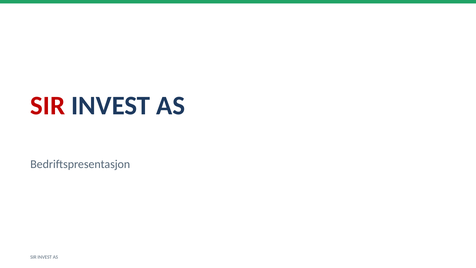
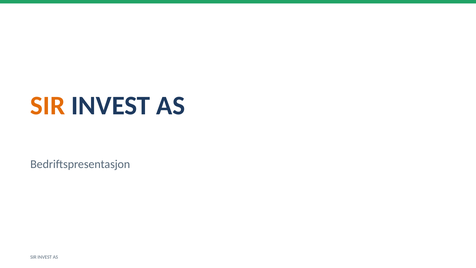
SIR colour: red -> orange (48, 106)
